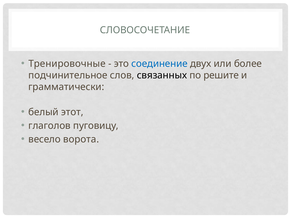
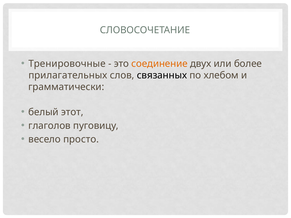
соединение colour: blue -> orange (159, 64)
подчинительное: подчинительное -> прилагательных (68, 75)
решите: решите -> хлебом (221, 75)
ворота: ворота -> просто (81, 139)
